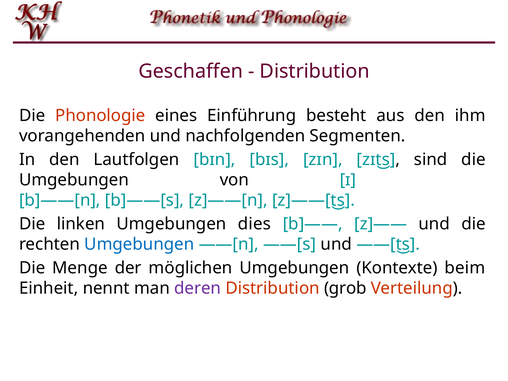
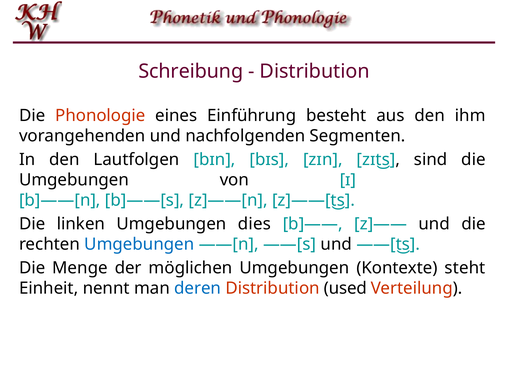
Geschaffen: Geschaffen -> Schreibung (191, 71)
beim: beim -> steht (465, 268)
deren colour: purple -> blue (198, 288)
grob: grob -> used (345, 288)
